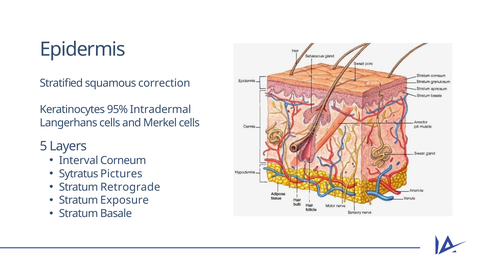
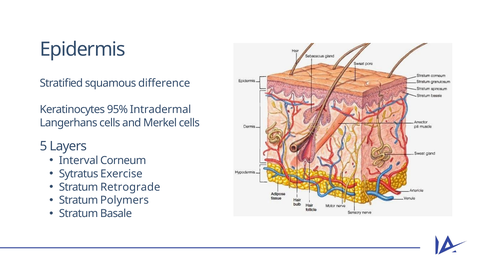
correction: correction -> difference (164, 83)
Pictures: Pictures -> Exercise (121, 174)
Exposure: Exposure -> Polymers (124, 200)
